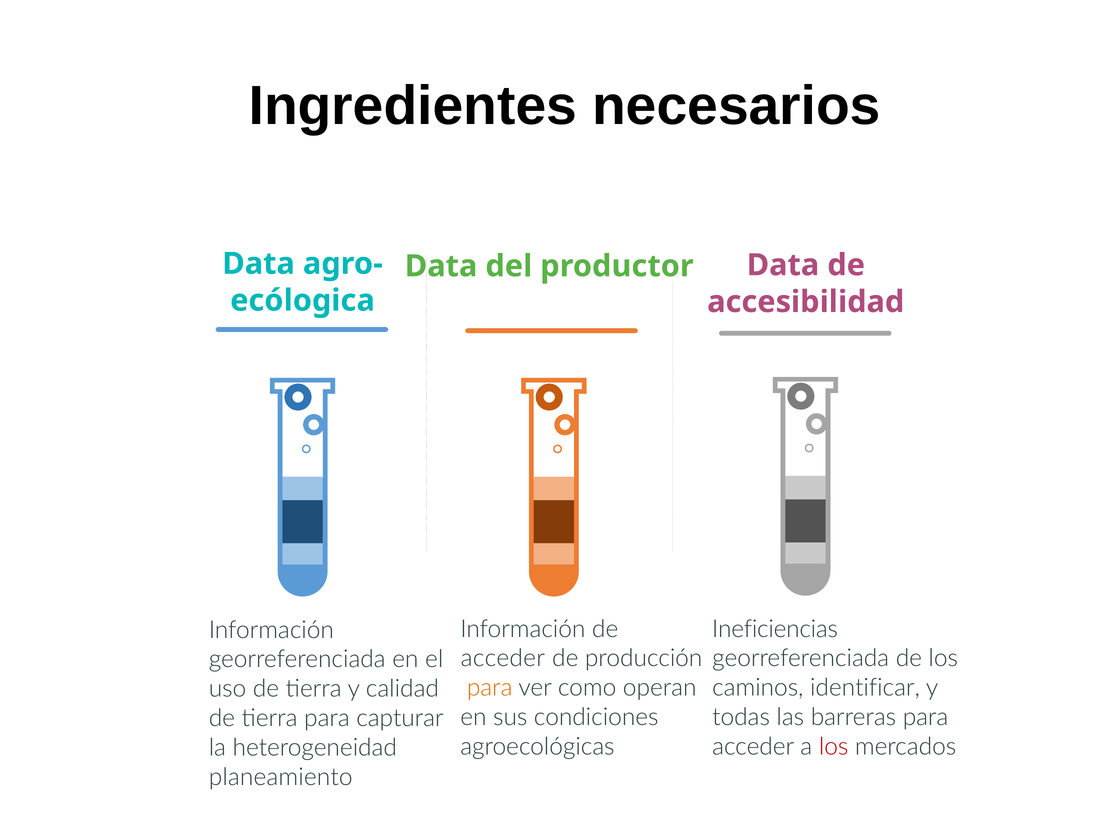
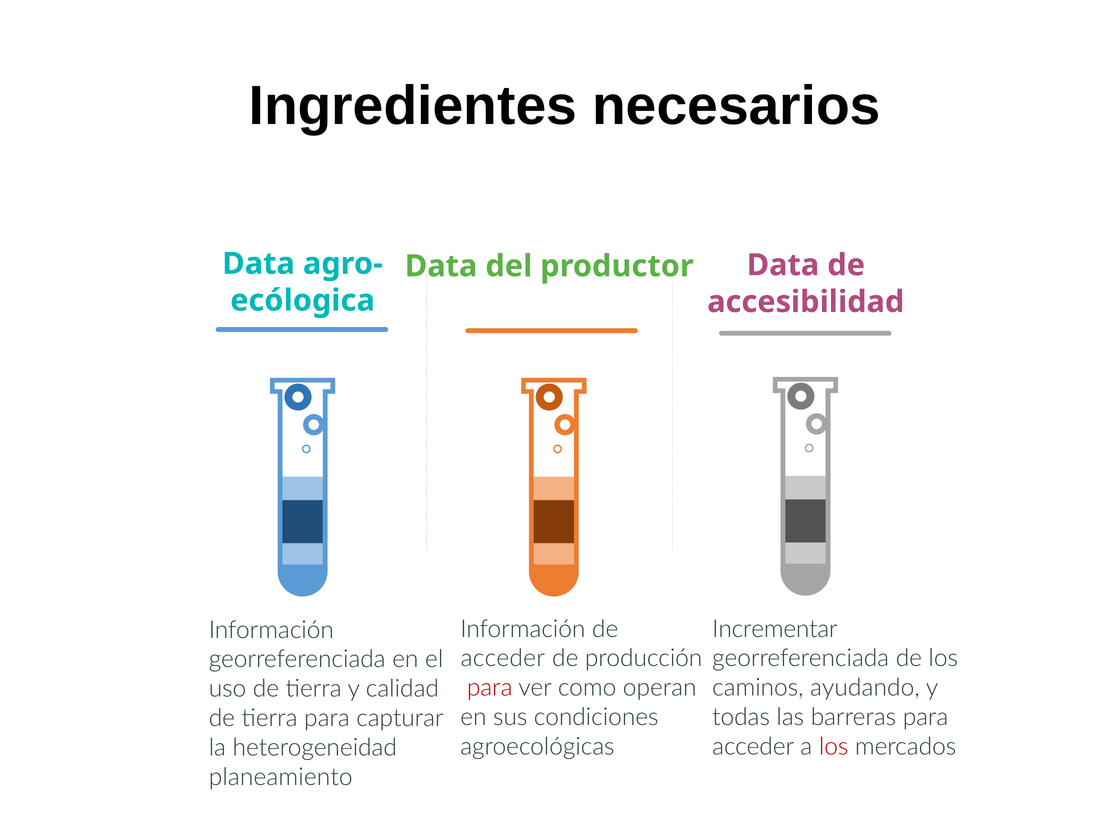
Ineficiencias: Ineficiencias -> Incrementar (775, 630)
para colour: orange -> red (490, 688)
identificar: identificar -> ayudando (865, 688)
